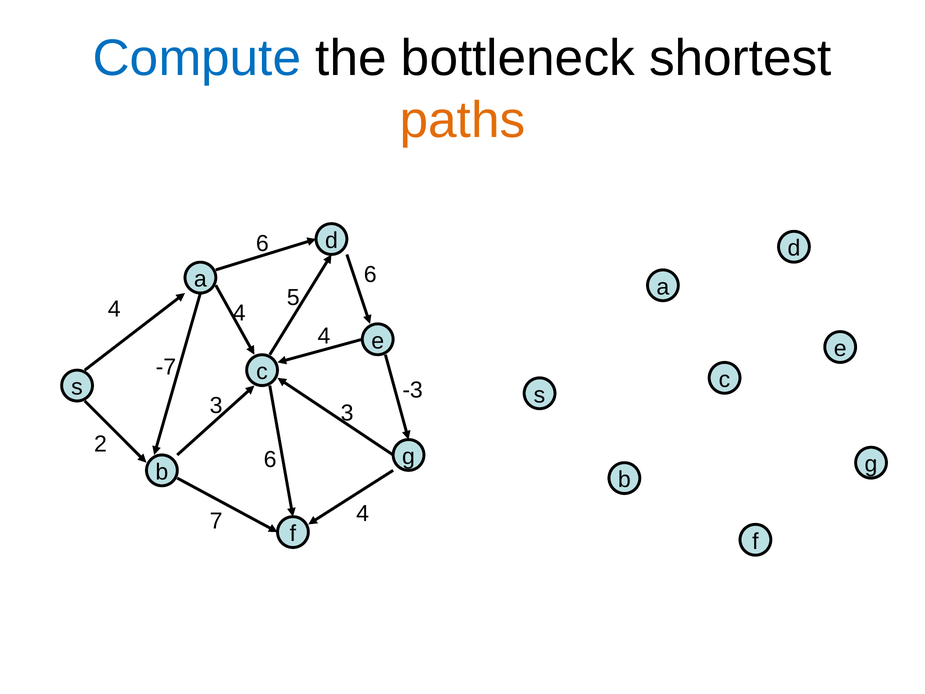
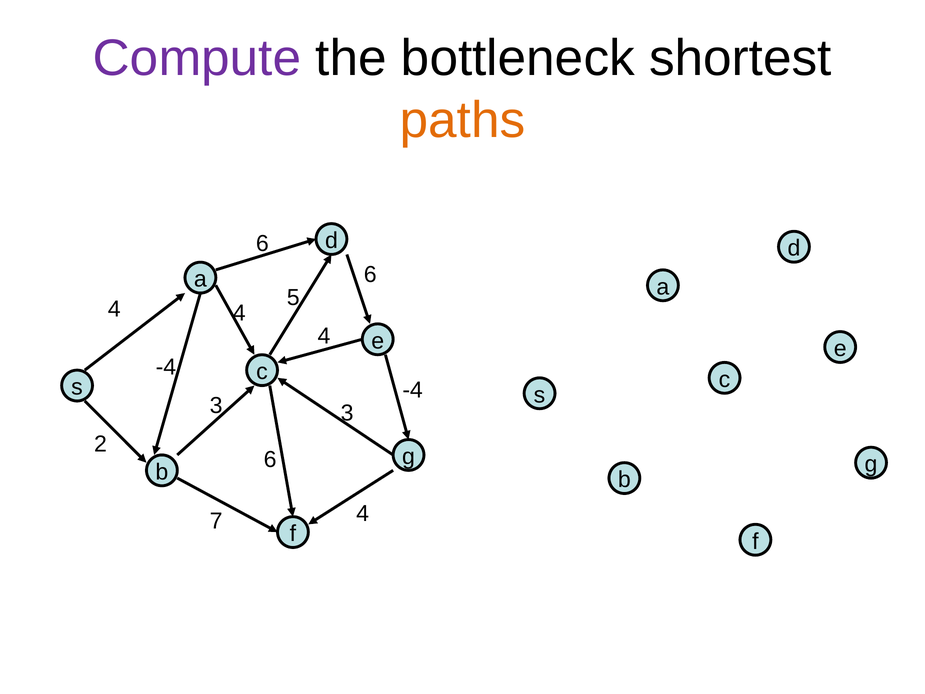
Compute colour: blue -> purple (197, 58)
-7: -7 -> -4 (166, 367)
-3: -3 -> -4 (413, 390)
